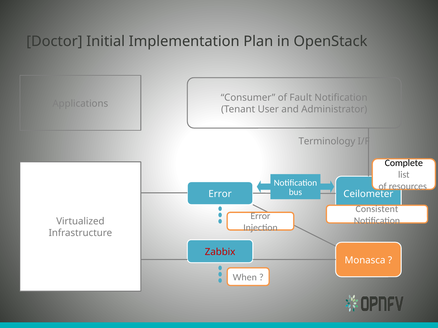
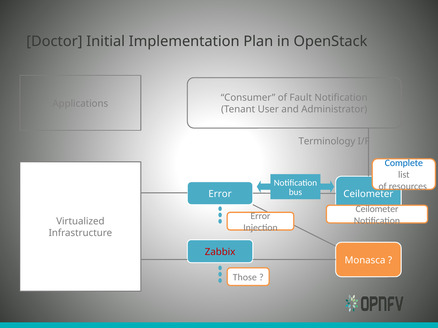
Complete colour: black -> blue (404, 163)
Consistent: Consistent -> Ceilometer (377, 209)
When: When -> Those (245, 278)
